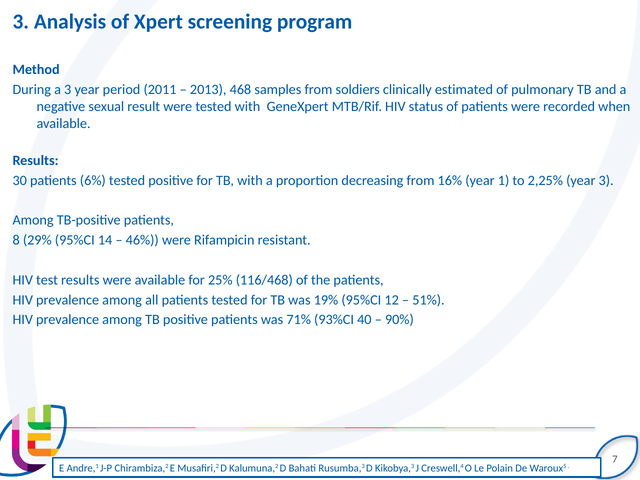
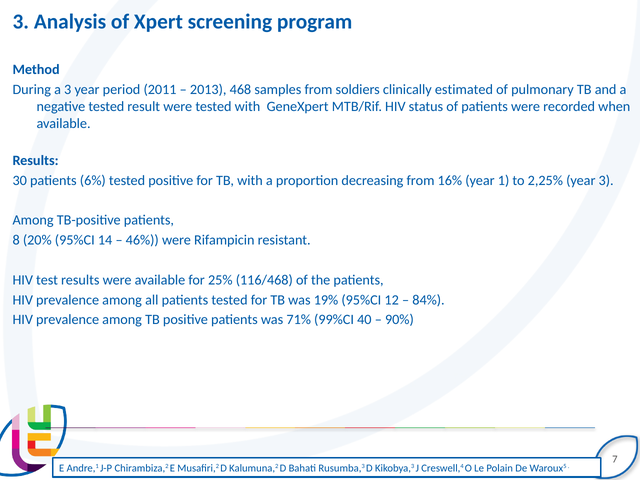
negative sexual: sexual -> tested (106, 106)
29%: 29% -> 20% (37, 240)
51%: 51% -> 84% (429, 300)
93%CI: 93%CI -> 99%CI (334, 320)
